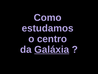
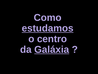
estudamos underline: none -> present (48, 28)
